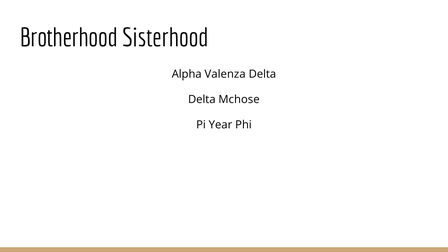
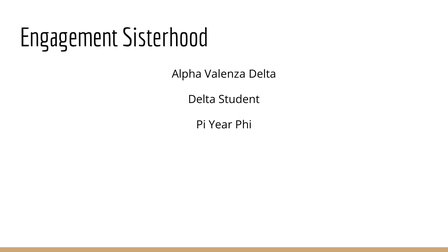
Brotherhood: Brotherhood -> Engagement (69, 38)
Mchose: Mchose -> Student (239, 99)
